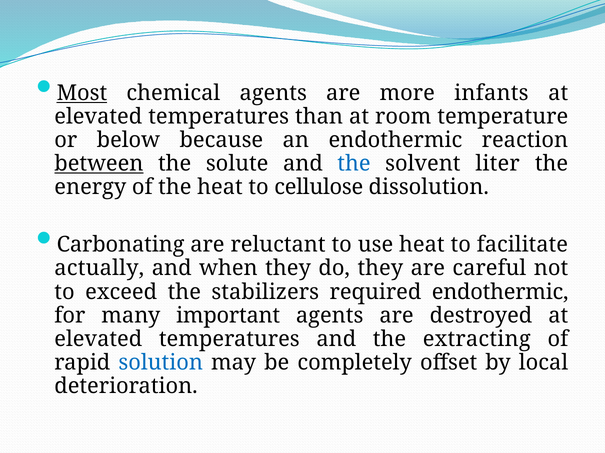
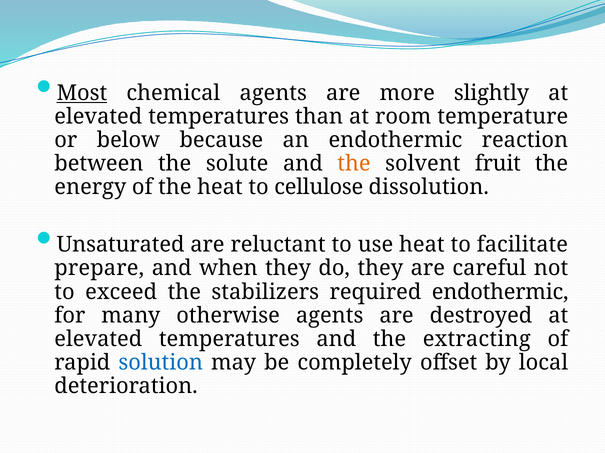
infants: infants -> slightly (492, 93)
between underline: present -> none (99, 164)
the colour: blue -> orange (354, 164)
liter: liter -> fruit (498, 164)
Carbonating: Carbonating -> Unsaturated (121, 245)
actually: actually -> prepare (99, 269)
important: important -> otherwise (228, 316)
